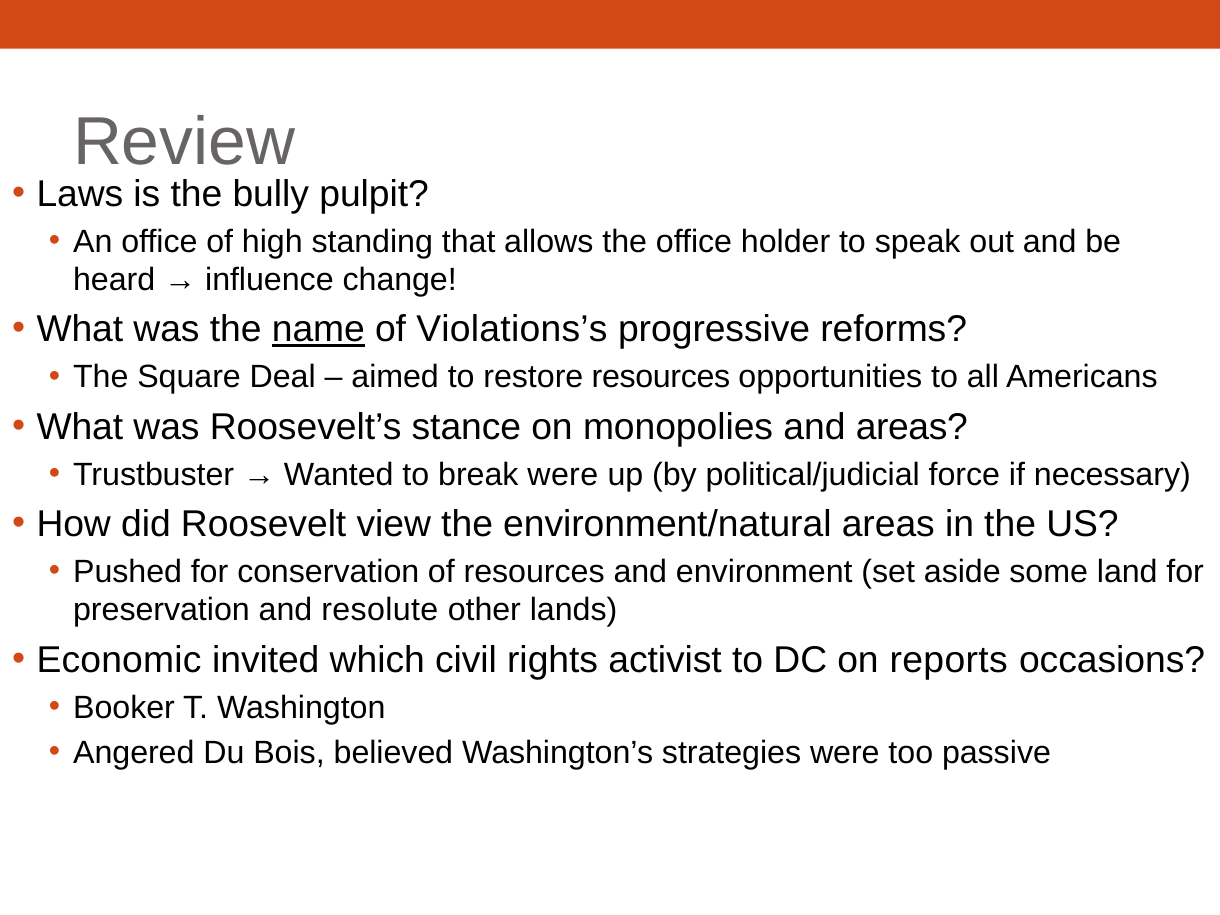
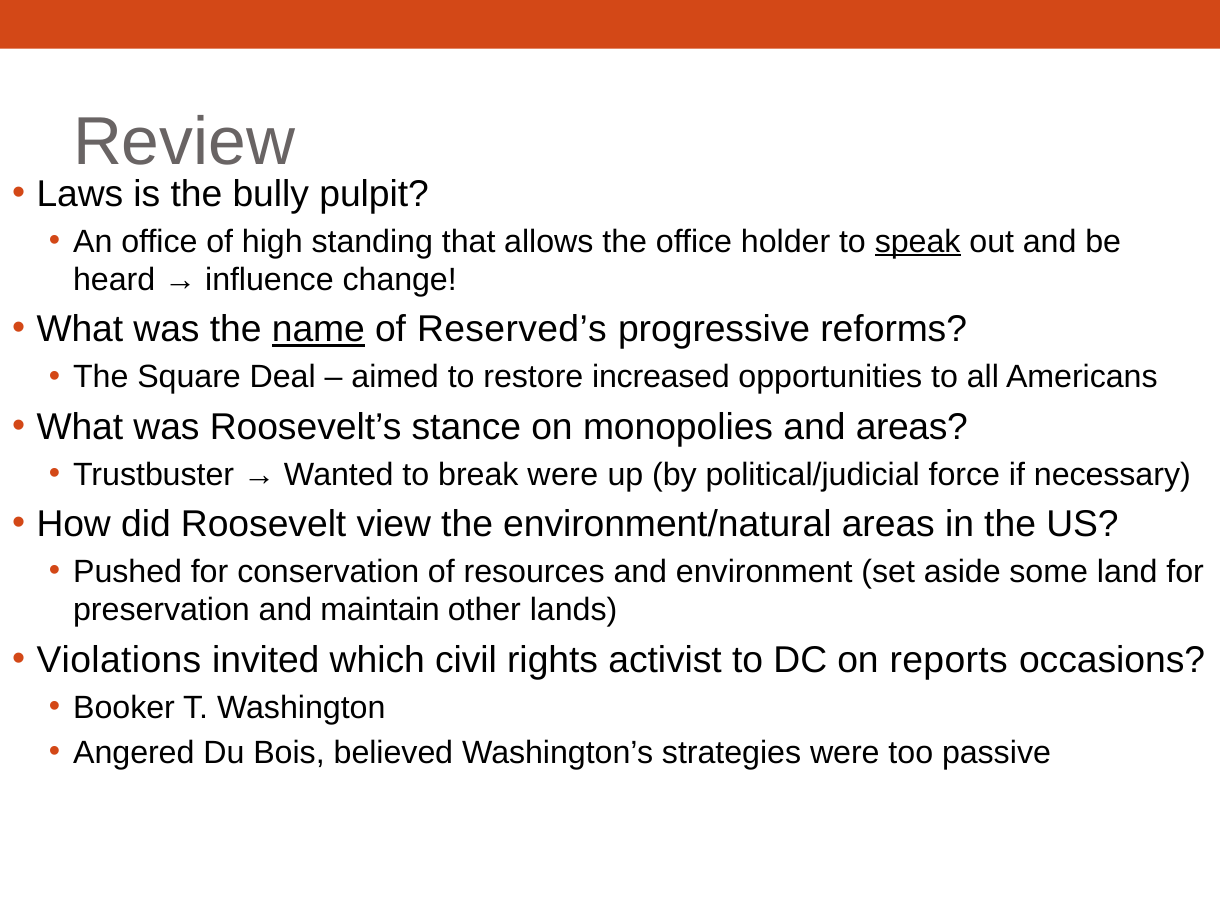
speak underline: none -> present (918, 241)
Violations’s: Violations’s -> Reserved’s (512, 330)
restore resources: resources -> increased (661, 377)
resolute: resolute -> maintain (380, 610)
Economic: Economic -> Violations (119, 660)
